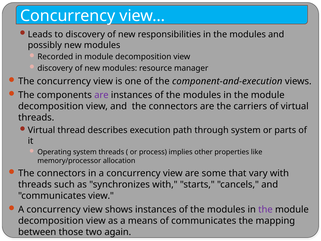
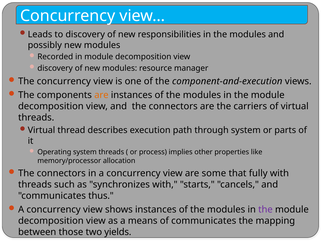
are colour: purple -> orange (101, 95)
vary: vary -> fully (258, 173)
communicates view: view -> thus (101, 196)
again: again -> yields (118, 232)
